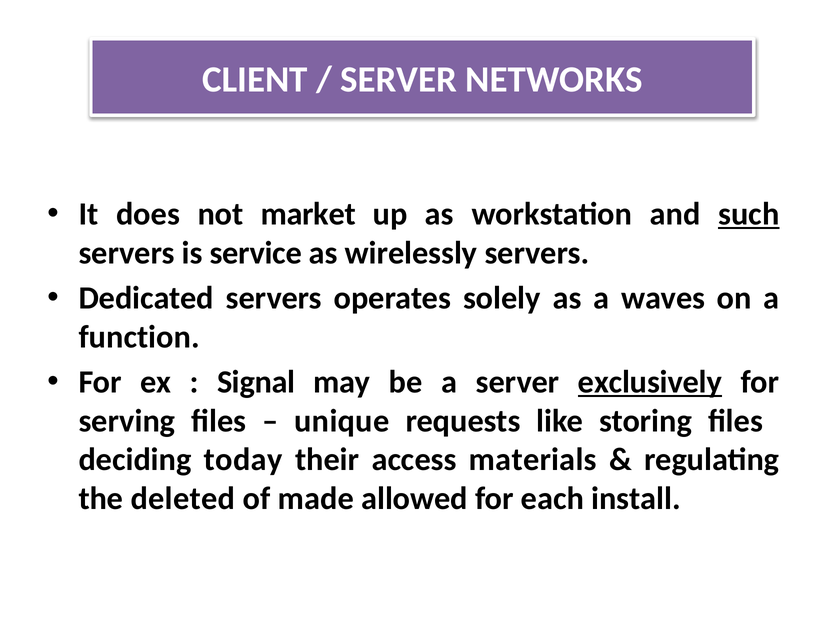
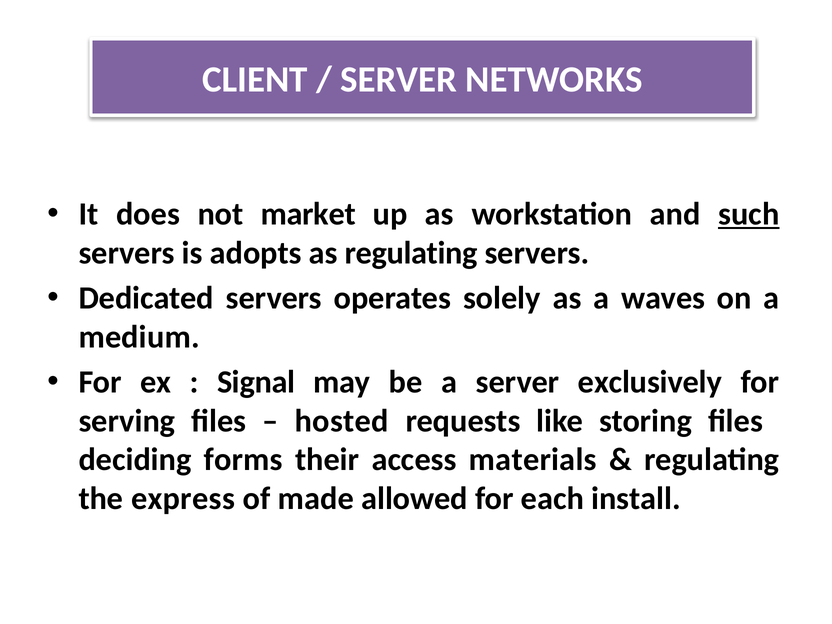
service: service -> adopts (256, 253)
as wirelessly: wirelessly -> regulating (411, 253)
function: function -> medium (139, 337)
exclusively underline: present -> none (650, 382)
unique: unique -> hosted (342, 421)
today: today -> forms (243, 460)
deleted: deleted -> express (183, 499)
